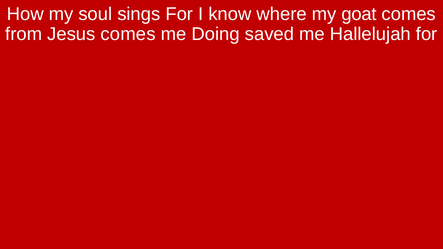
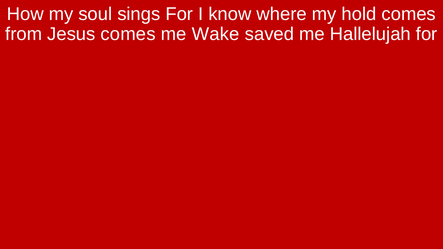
goat: goat -> hold (359, 14)
Doing: Doing -> Wake (216, 34)
